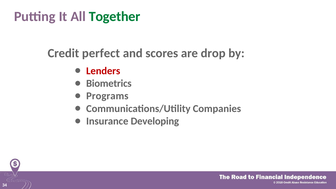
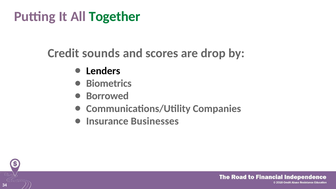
perfect: perfect -> sounds (101, 53)
Lenders colour: red -> black (103, 71)
Programs: Programs -> Borrowed (107, 96)
Developing: Developing -> Businesses (155, 121)
